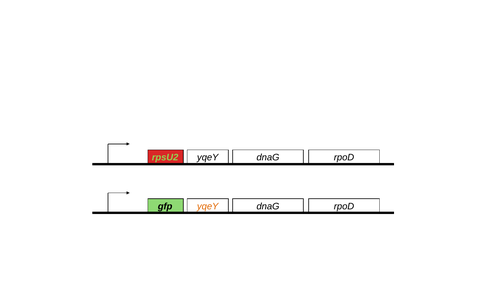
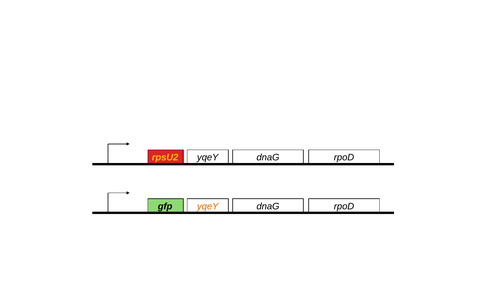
rpsU2 colour: light green -> yellow (165, 158)
